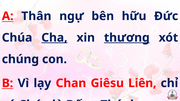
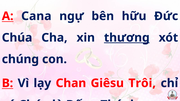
Thân: Thân -> Cana (36, 16)
Cha underline: present -> none (54, 38)
Liên: Liên -> Trôi (142, 83)
